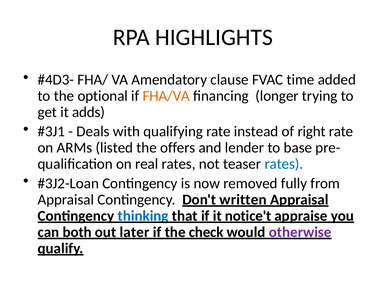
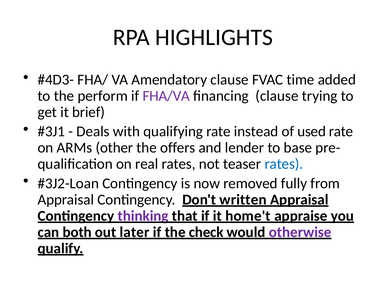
optional: optional -> perform (103, 96)
FHA/VA colour: orange -> purple (166, 96)
financing longer: longer -> clause (277, 96)
adds: adds -> brief (88, 112)
right: right -> used (312, 131)
listed: listed -> other (114, 147)
thinking colour: blue -> purple (143, 215)
notice't: notice't -> home't (248, 215)
